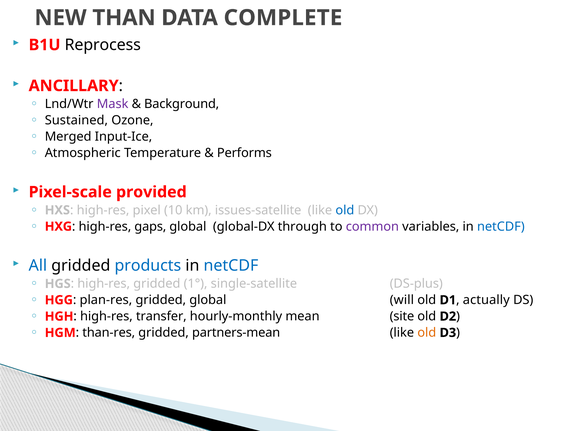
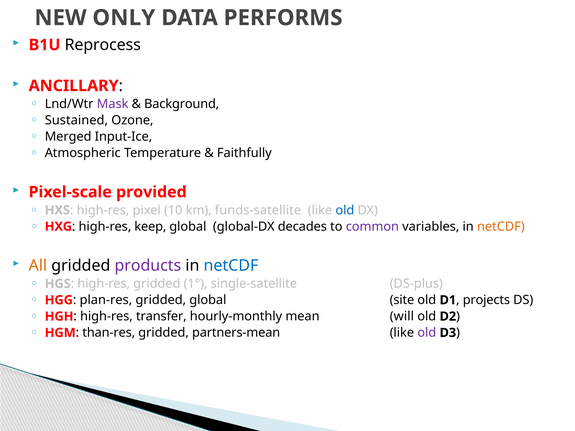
THAN: THAN -> ONLY (124, 18)
COMPLETE: COMPLETE -> PERFORMS (283, 18)
Performs: Performs -> Faithfully (244, 153)
issues-satellite: issues-satellite -> funds-satellite (258, 210)
gaps: gaps -> keep (150, 227)
through: through -> decades (302, 227)
netCDF colour: blue -> orange (501, 227)
All colour: blue -> orange (38, 266)
products colour: blue -> purple (148, 266)
will: will -> site (402, 300)
actually: actually -> projects (486, 300)
site: site -> will (402, 317)
old colour: orange -> purple (427, 333)
